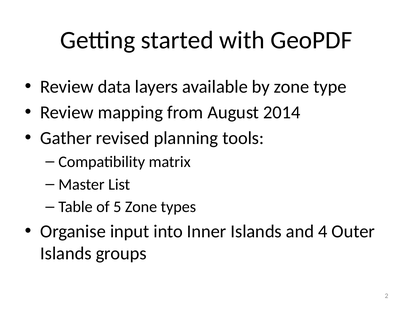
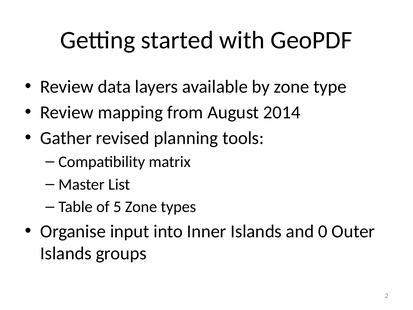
4: 4 -> 0 (323, 231)
